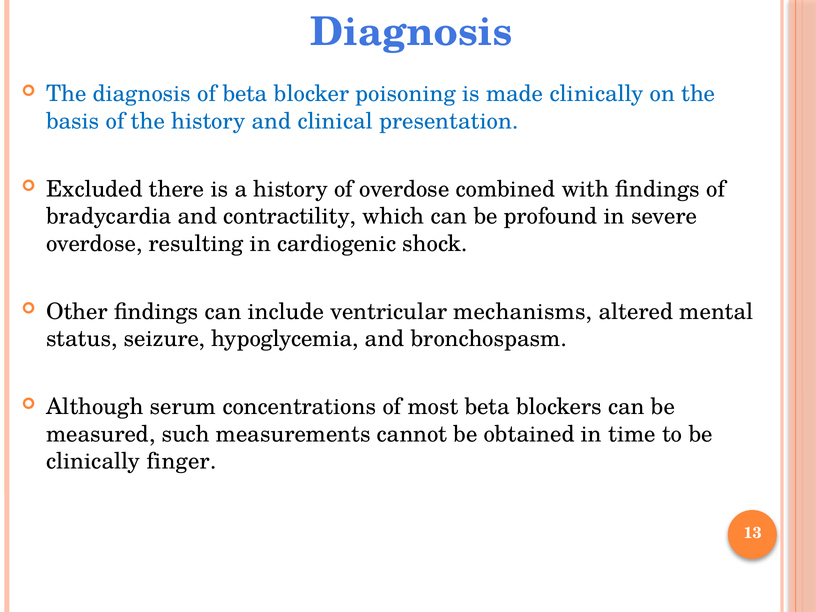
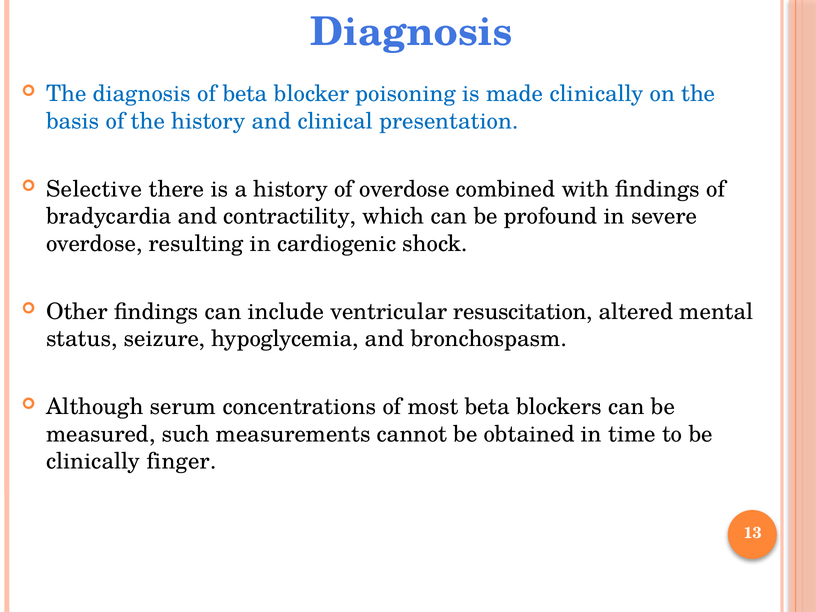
Excluded: Excluded -> Selective (94, 189)
mechanisms: mechanisms -> resuscitation (523, 312)
